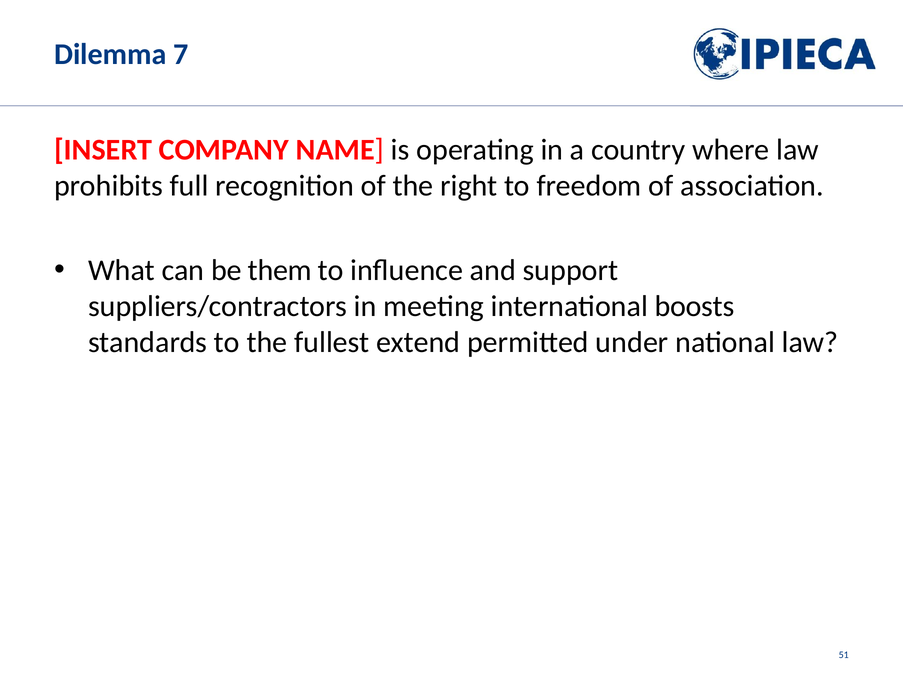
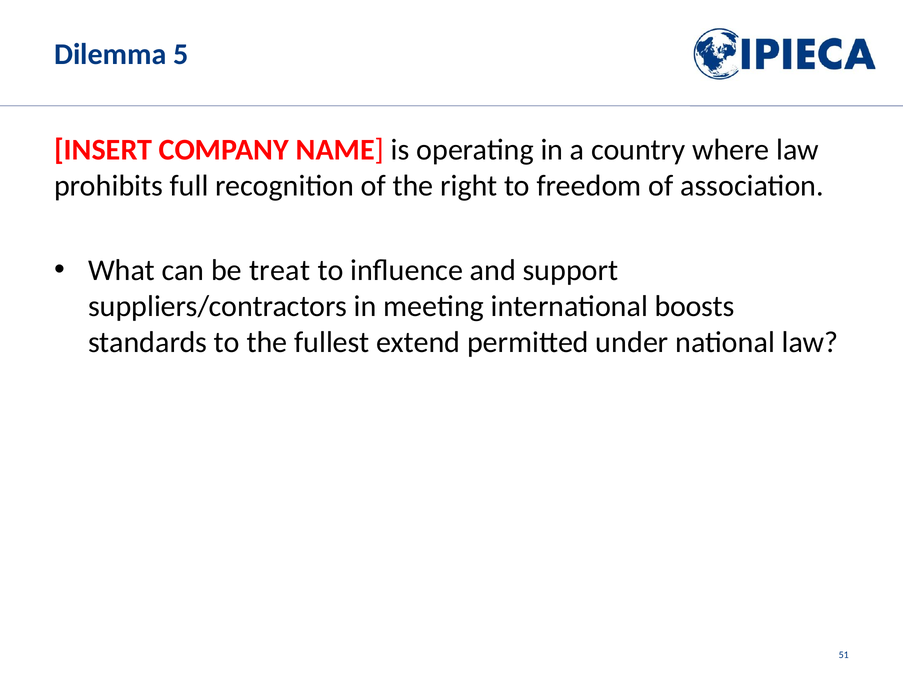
7: 7 -> 5 (181, 54)
them: them -> treat (280, 270)
